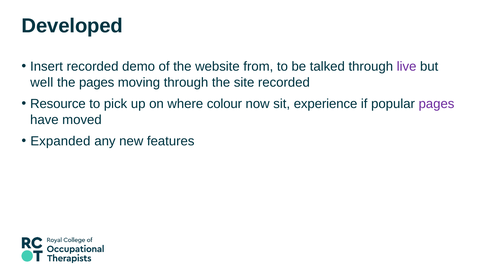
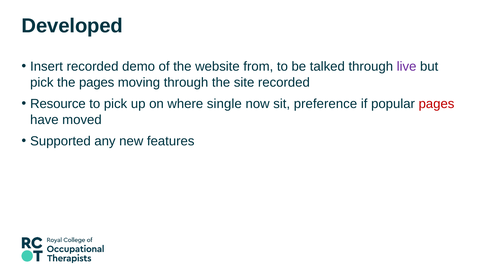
well: well -> pick (42, 83)
colour: colour -> single (224, 104)
experience: experience -> preference (325, 104)
pages colour: purple -> red (436, 104)
Expanded: Expanded -> Supported (60, 141)
